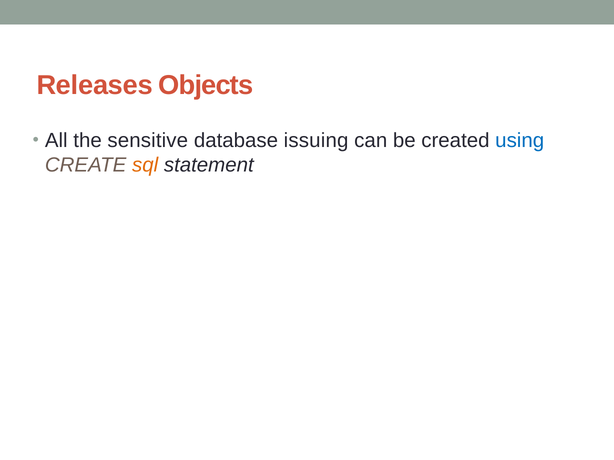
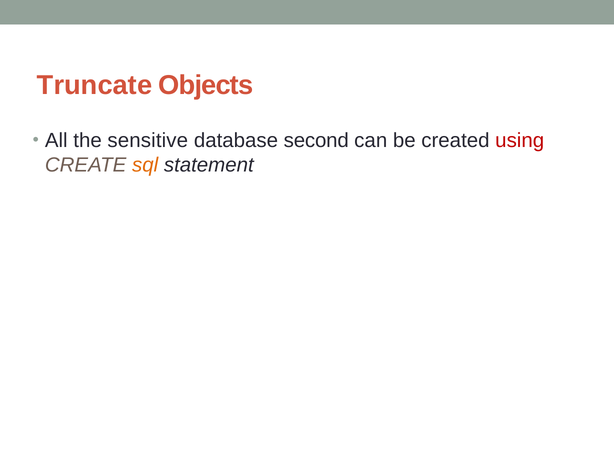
Releases: Releases -> Truncate (95, 85)
issuing: issuing -> second (316, 141)
using colour: blue -> red (520, 141)
